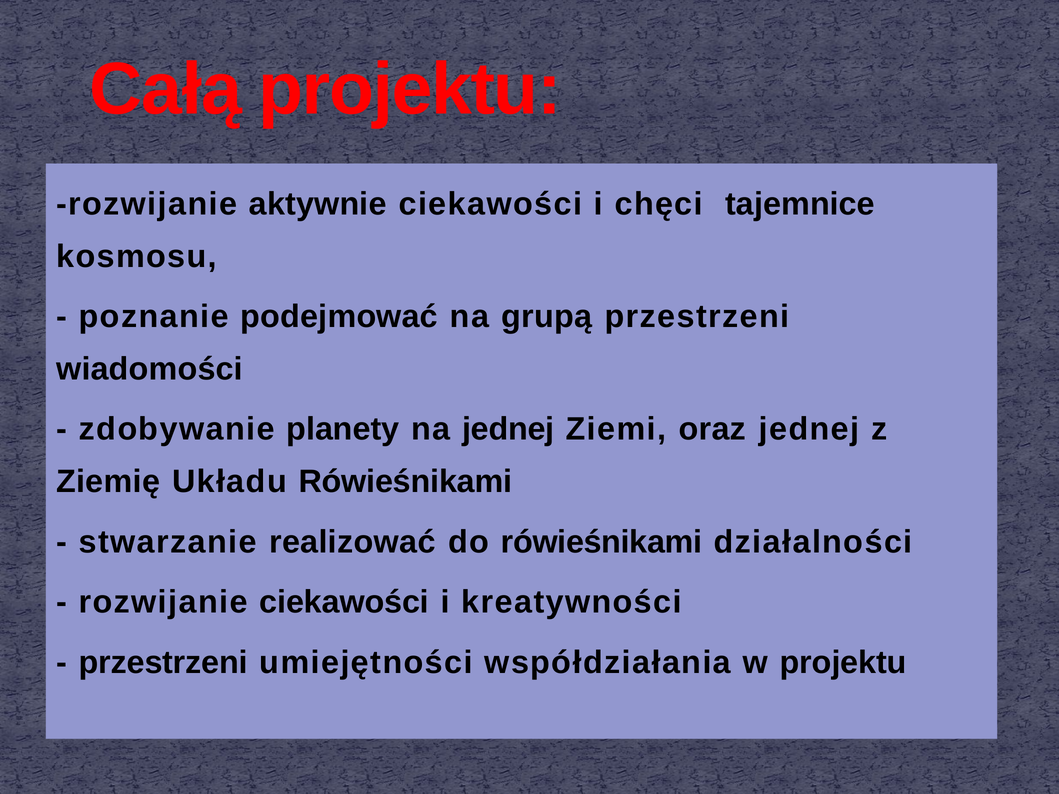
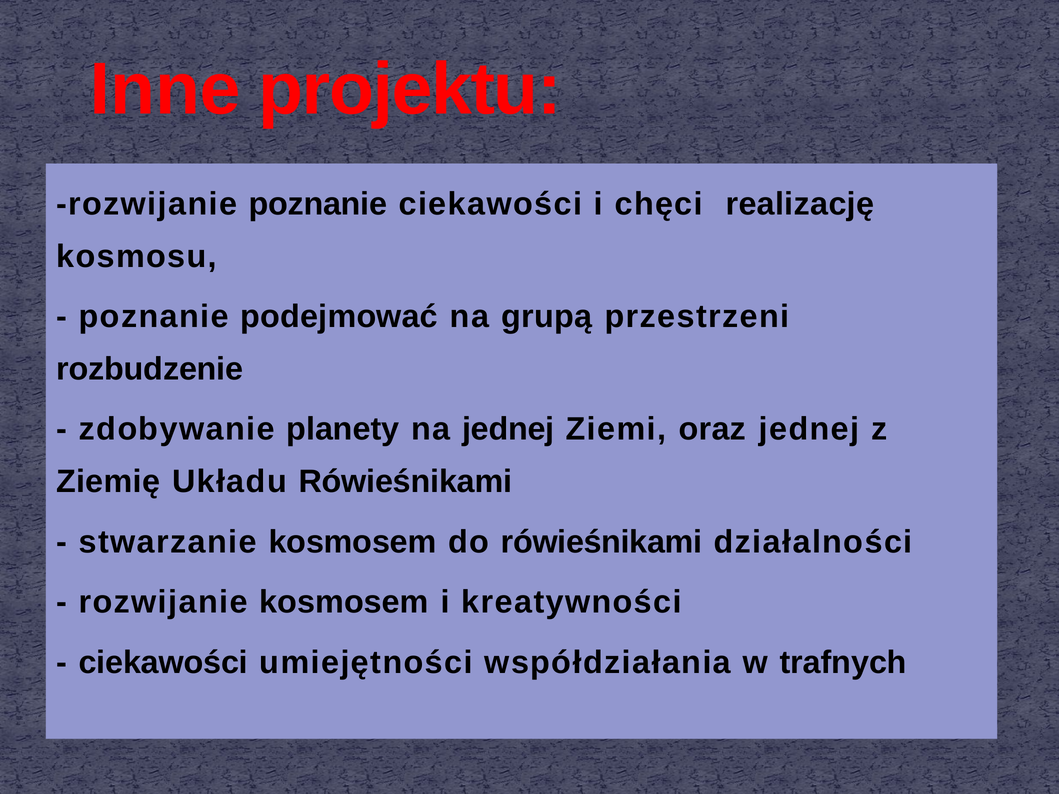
Całą: Całą -> Inne (165, 90)
rozwijanie aktywnie: aktywnie -> poznanie (318, 204)
tajemnice: tajemnice -> realizację (800, 204)
wiadomości: wiadomości -> rozbudzenie (150, 369)
stwarzanie realizować: realizować -> kosmosem (353, 542)
rozwijanie ciekawości: ciekawości -> kosmosem (344, 602)
przestrzeni: przestrzeni -> ciekawości (163, 663)
w projektu: projektu -> trafnych (843, 663)
